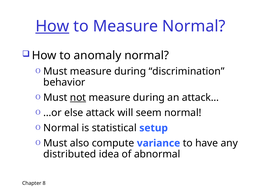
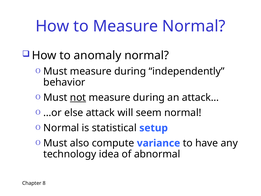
How underline: present -> none (52, 26)
discrimination: discrimination -> independently (187, 71)
distributed: distributed -> technology (70, 154)
